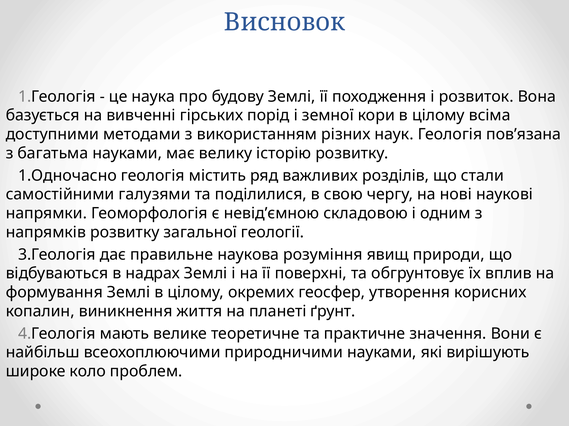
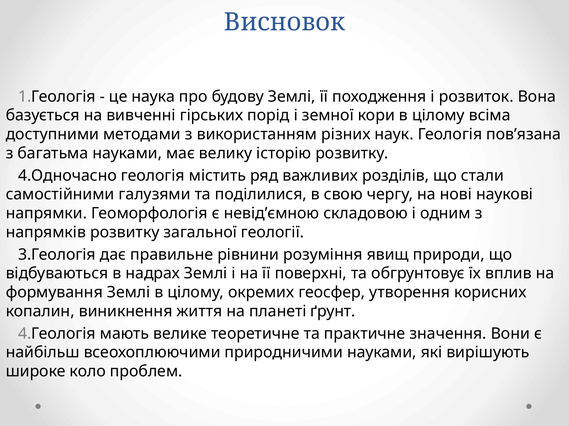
1.Одночасно: 1.Одночасно -> 4.Одночасно (67, 176)
наукова: наукова -> рівнини (248, 255)
